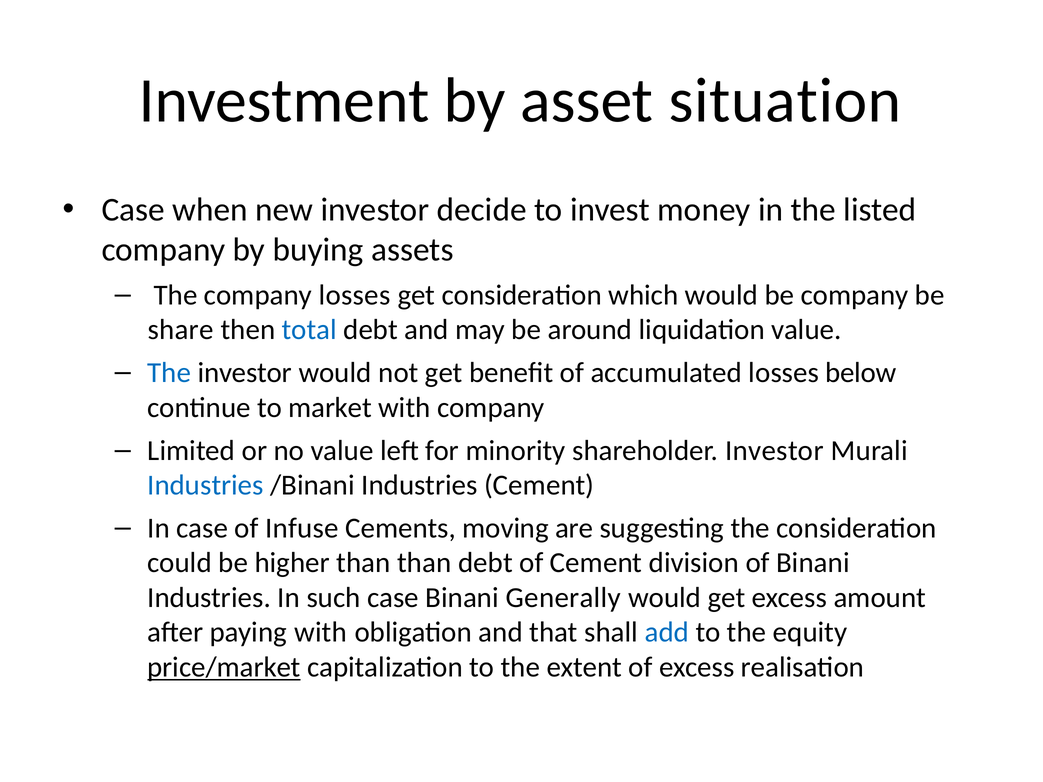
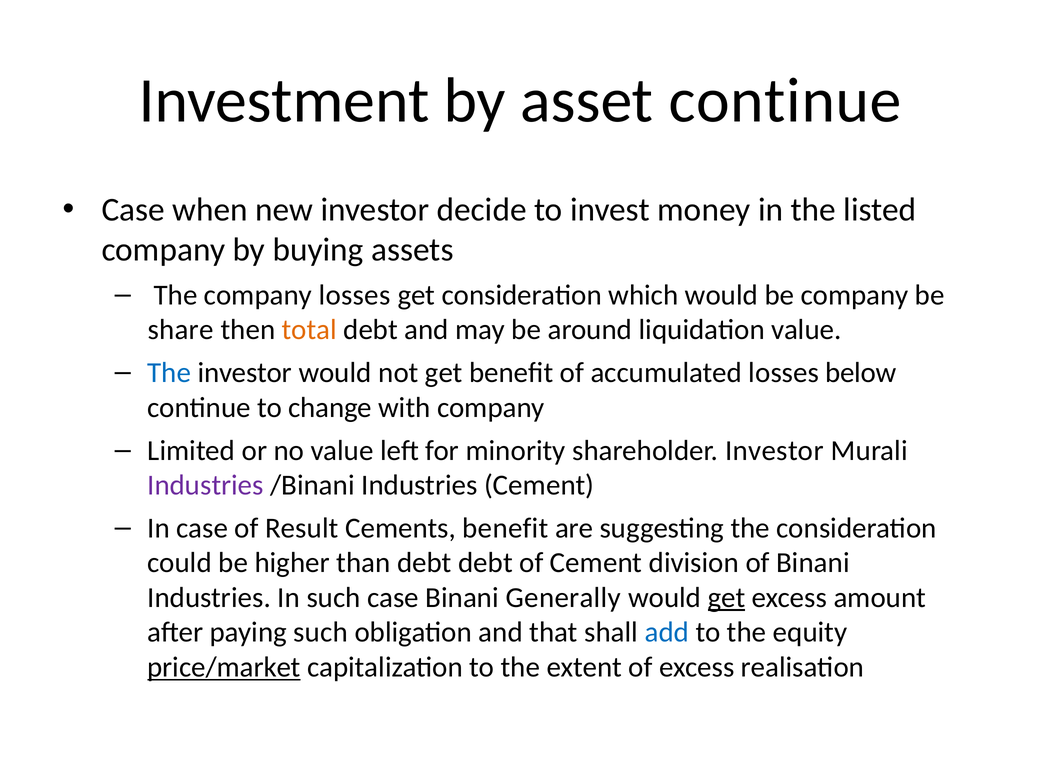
asset situation: situation -> continue (785, 101)
total colour: blue -> orange (309, 330)
market: market -> change (330, 408)
Industries colour: blue -> purple (205, 485)
Infuse: Infuse -> Result (302, 528)
Cements moving: moving -> benefit (505, 528)
than than: than -> debt (424, 563)
get underline: none -> present (726, 598)
paying with: with -> such (321, 633)
